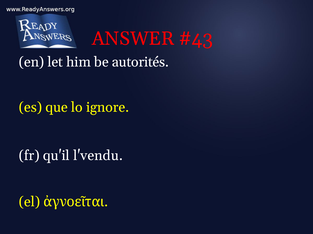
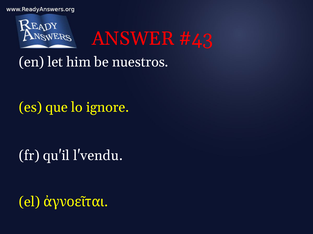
autorités: autorités -> nuestros (140, 62)
